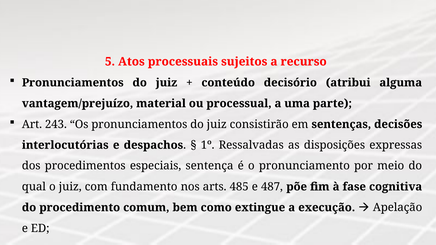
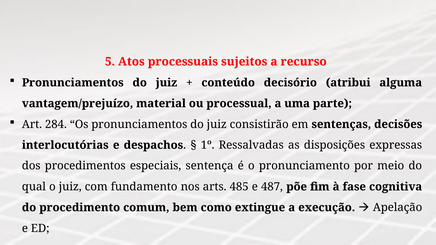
243: 243 -> 284 (56, 124)
